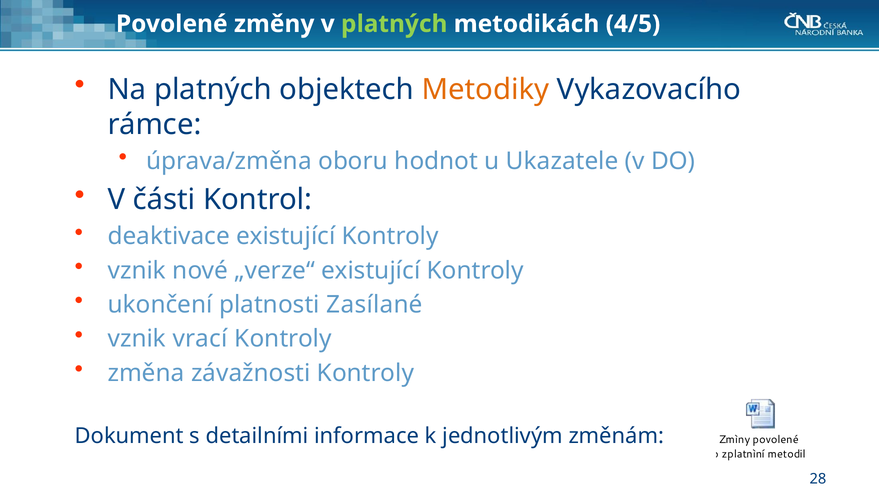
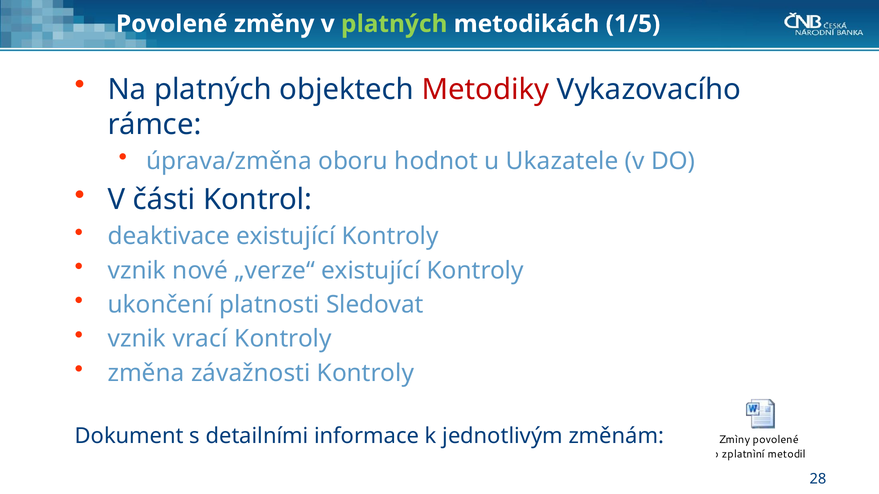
4/5: 4/5 -> 1/5 (633, 24)
Metodiky colour: orange -> red (486, 90)
Zasílané: Zasílané -> Sledovat (375, 305)
